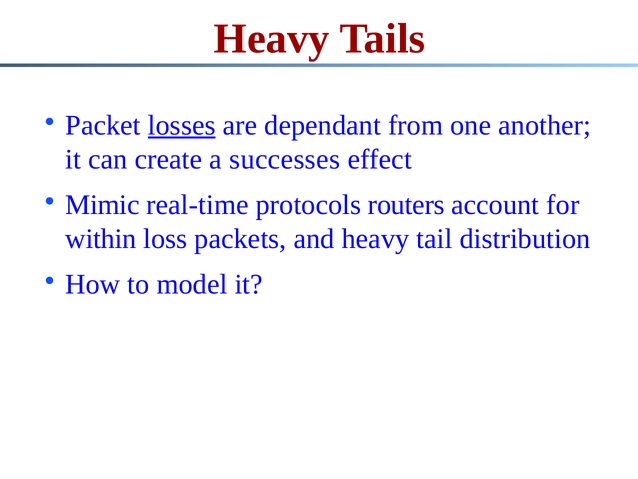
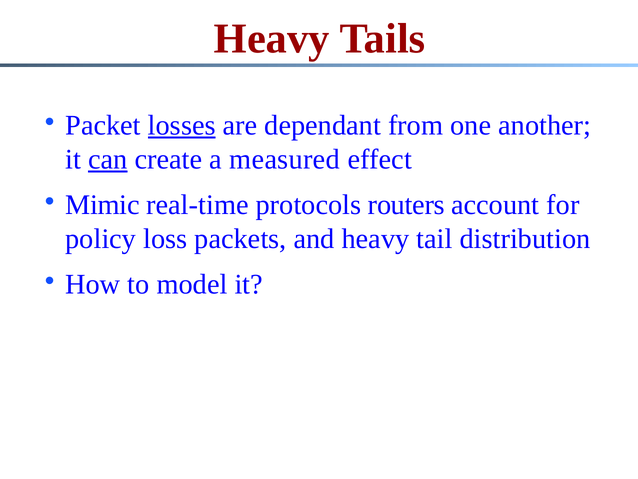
can underline: none -> present (108, 159)
successes: successes -> measured (285, 159)
within: within -> policy (101, 239)
